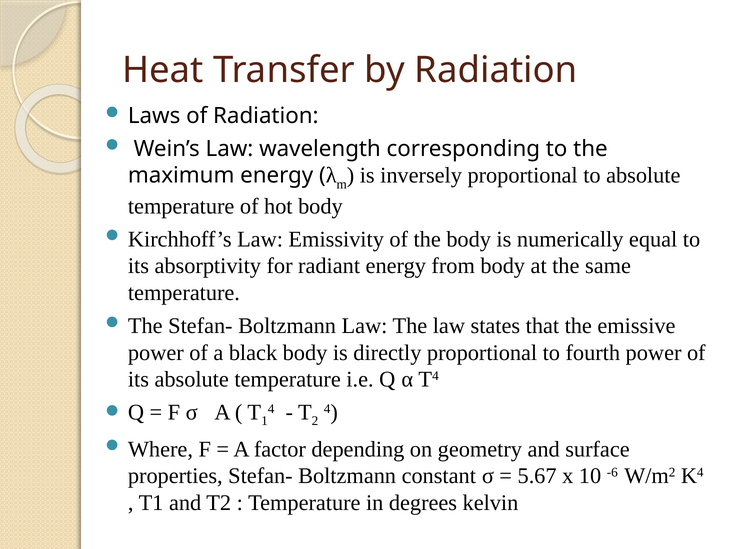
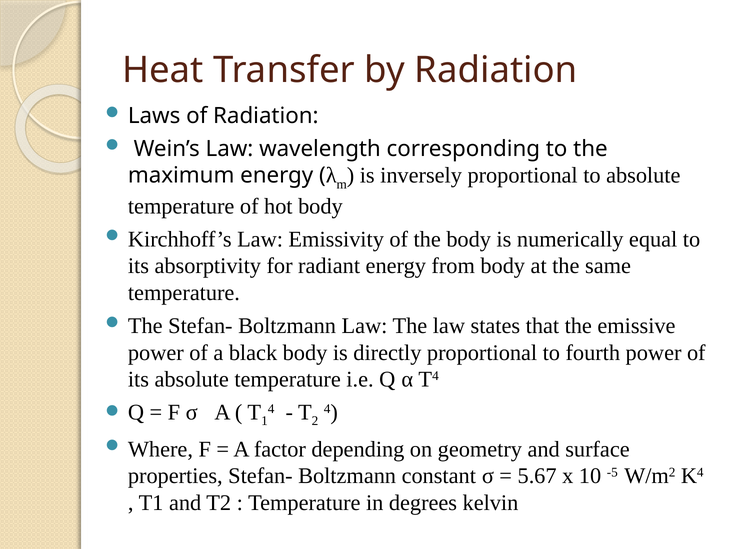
-6: -6 -> -5 (612, 472)
